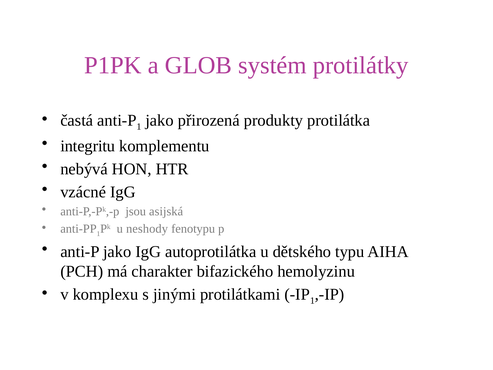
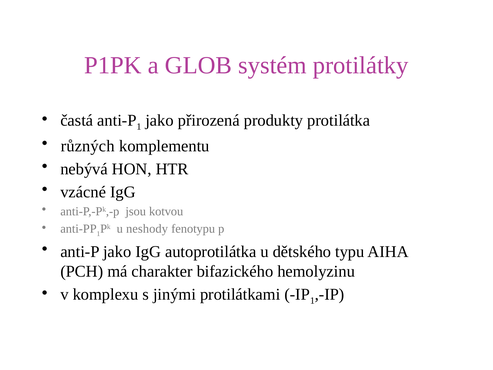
integritu: integritu -> různých (88, 146)
asijská: asijská -> kotvou (166, 211)
